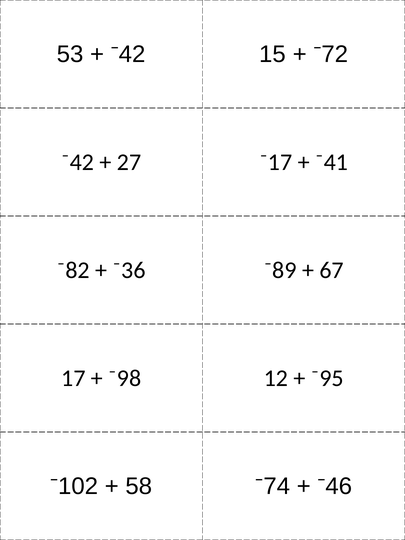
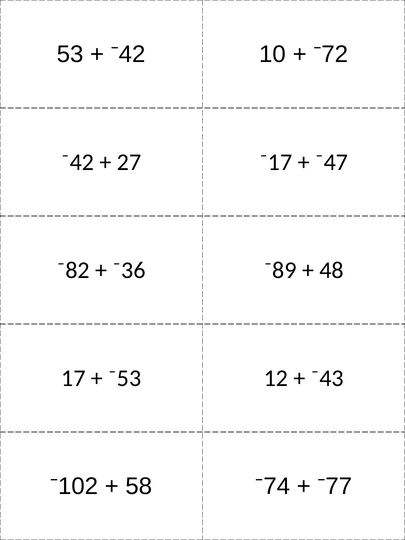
15: 15 -> 10 (273, 54)
⁻41: ⁻41 -> ⁻47 (332, 162)
67: 67 -> 48 (332, 270)
⁻98: ⁻98 -> ⁻53 (125, 378)
⁻95: ⁻95 -> ⁻43 (327, 378)
46: 46 -> 77 (339, 486)
